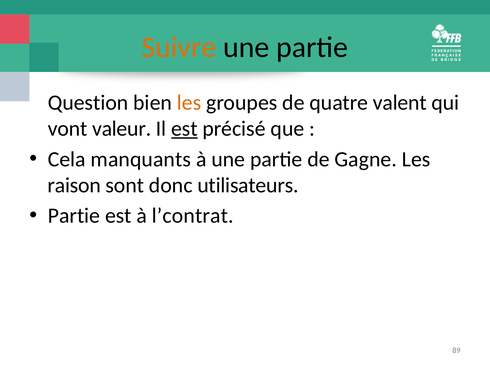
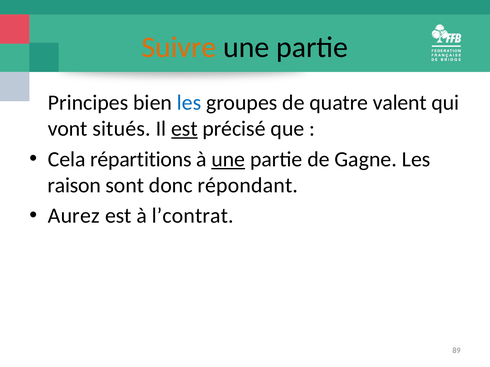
Question: Question -> Principes (88, 103)
les colour: orange -> blue (189, 103)
valeur: valeur -> situés (121, 129)
manquants: manquants -> répartitions (141, 159)
une underline: none -> present (228, 159)
utilisateurs: utilisateurs -> répondant (248, 186)
Partie: Partie -> Aurez (74, 216)
